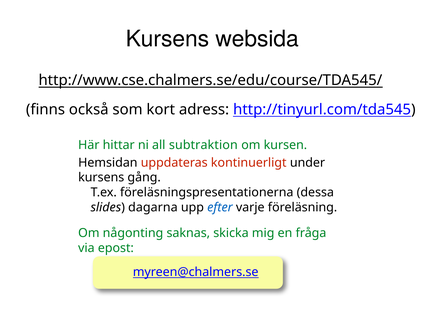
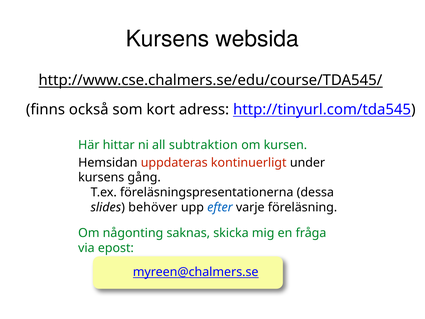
dagarna: dagarna -> behöver (153, 207)
